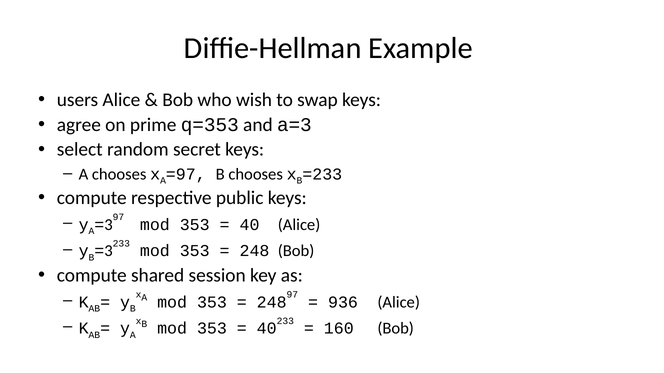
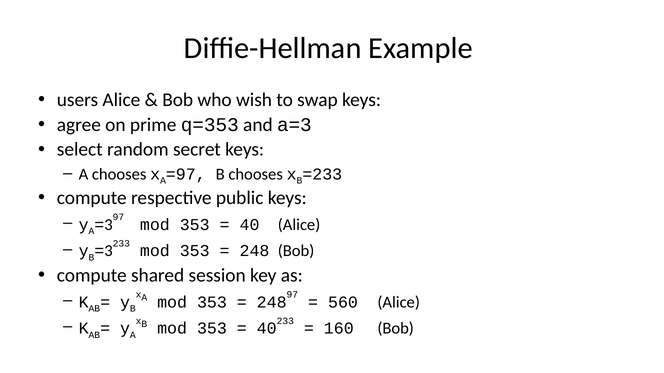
936: 936 -> 560 (343, 303)
